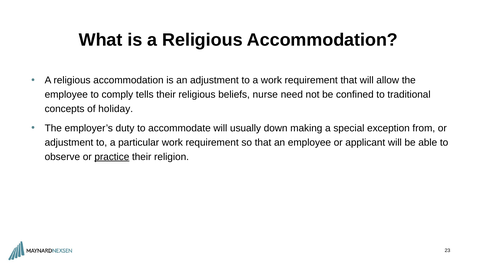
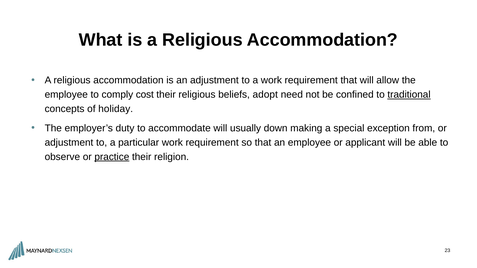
tells: tells -> cost (145, 95)
nurse: nurse -> adopt (265, 95)
traditional underline: none -> present (409, 95)
